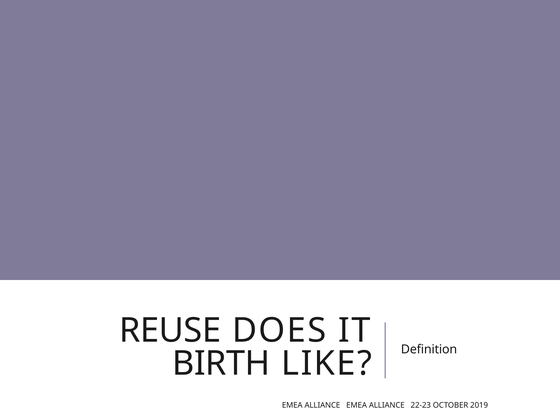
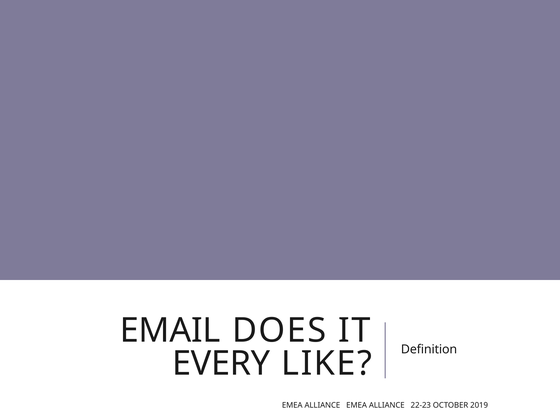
REUSE: REUSE -> EMAIL (170, 331)
BIRTH: BIRTH -> EVERY (221, 364)
